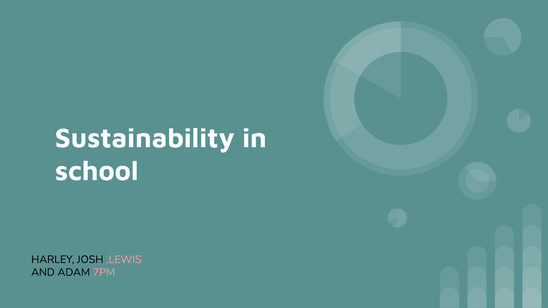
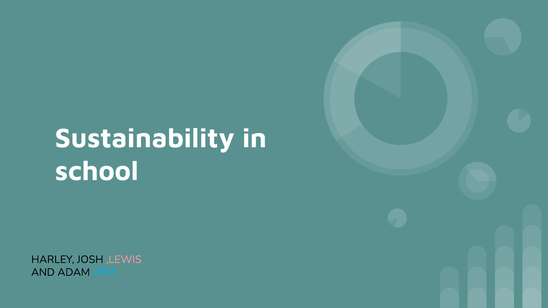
7PM colour: pink -> light blue (104, 272)
